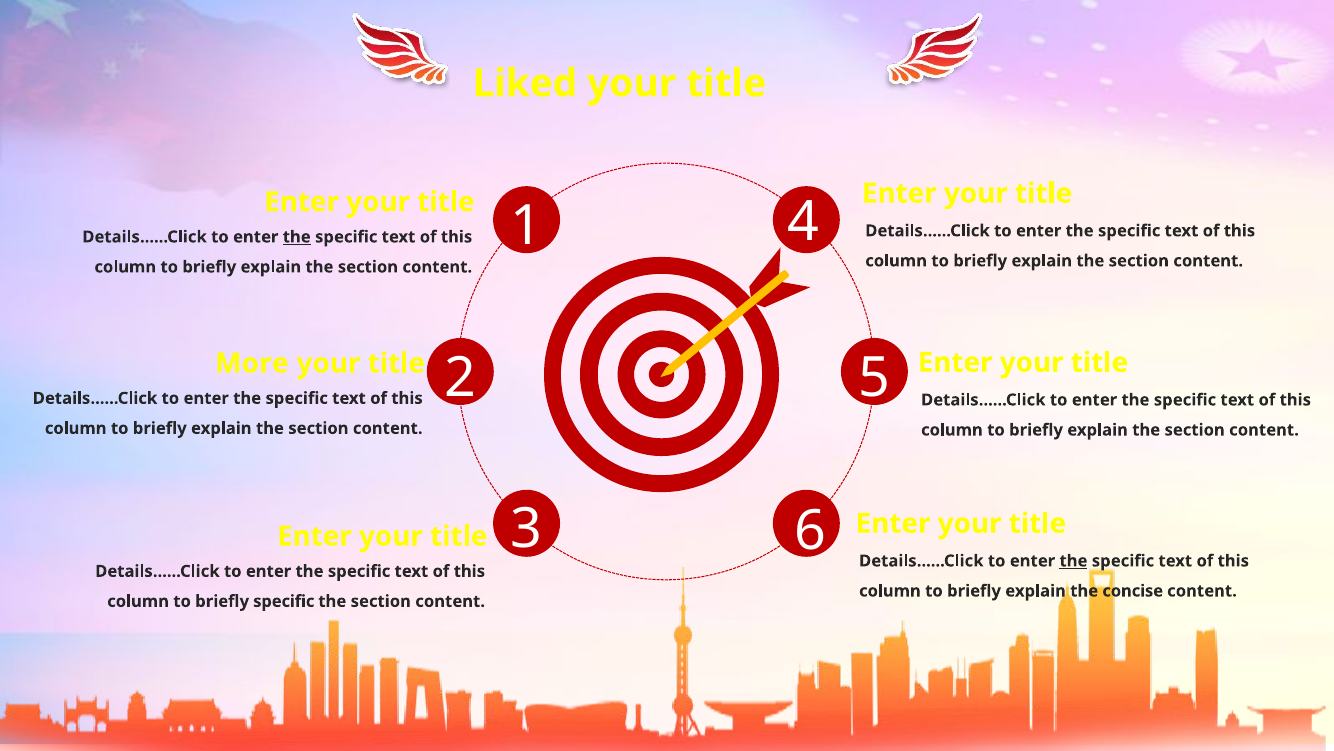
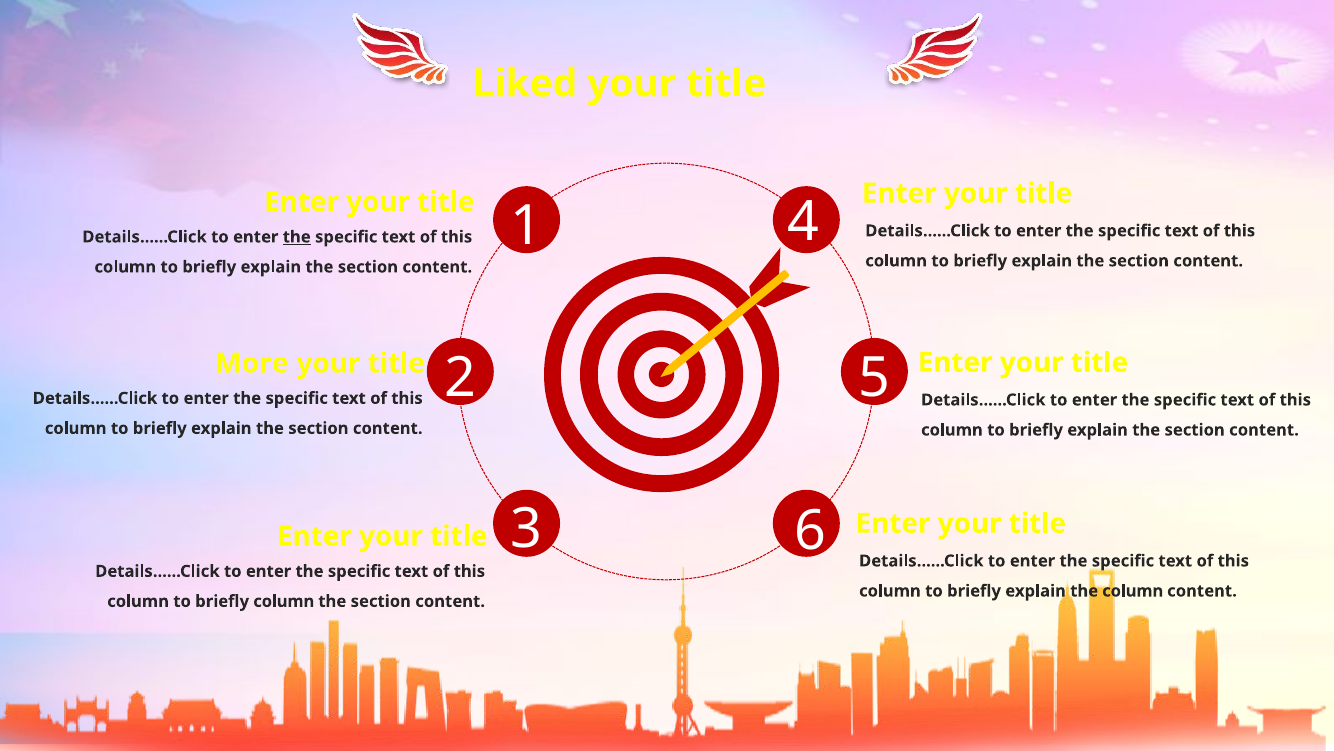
the underline: present -> none (1073, 560)
the concise: concise -> column (1133, 591)
briefly specific: specific -> column (284, 601)
